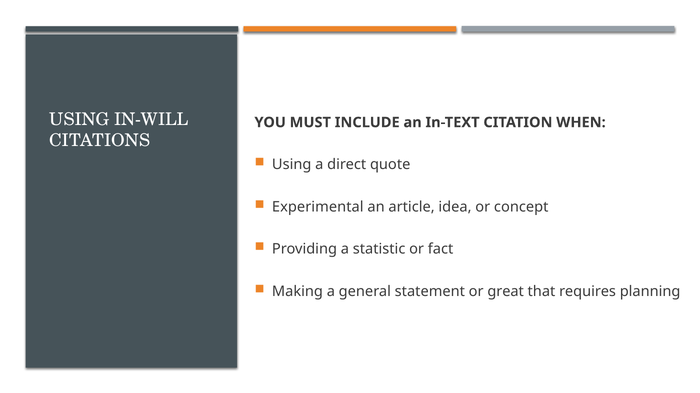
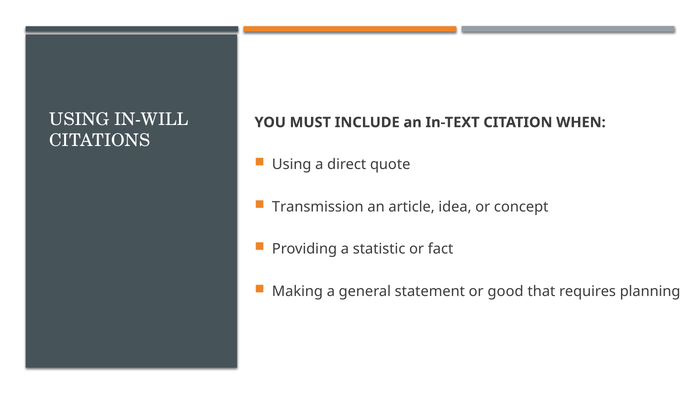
Experimental: Experimental -> Transmission (318, 207)
great: great -> good (506, 292)
